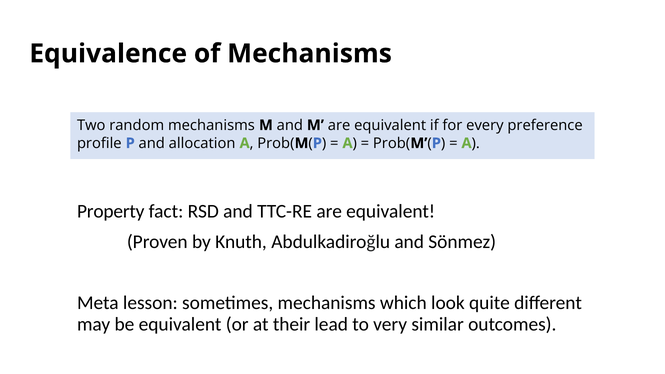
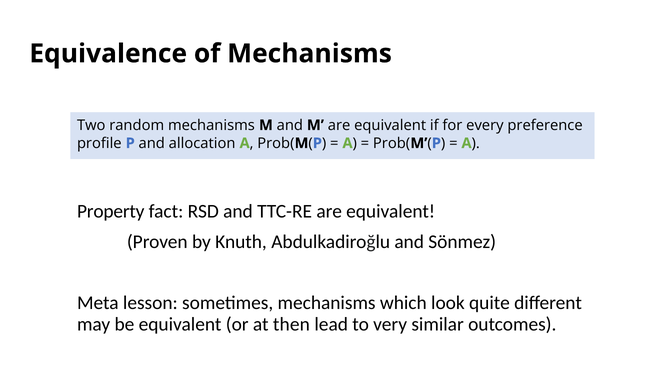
their: their -> then (291, 324)
